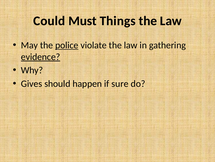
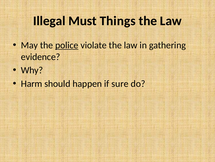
Could: Could -> Illegal (49, 21)
evidence underline: present -> none (41, 57)
Gives: Gives -> Harm (32, 83)
